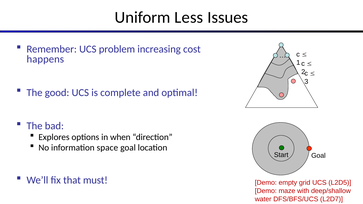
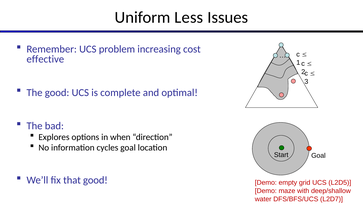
happens: happens -> effective (45, 59)
space: space -> cycles (107, 148)
that must: must -> good (95, 180)
